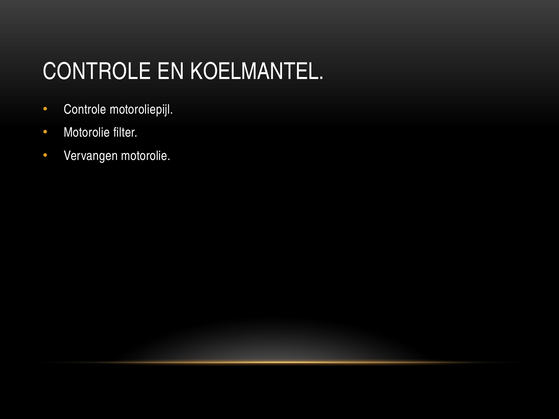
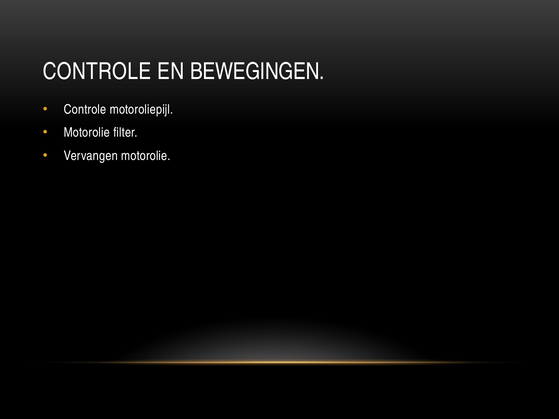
KOELMANTEL: KOELMANTEL -> BEWEGINGEN (257, 72)
